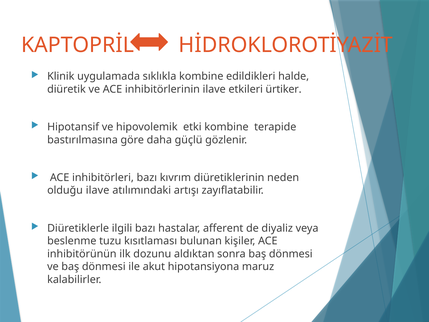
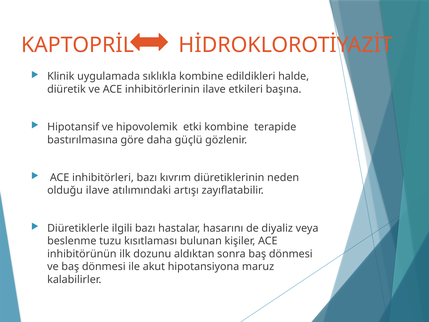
ürtiker: ürtiker -> başına (284, 89)
afferent: afferent -> hasarını (223, 228)
